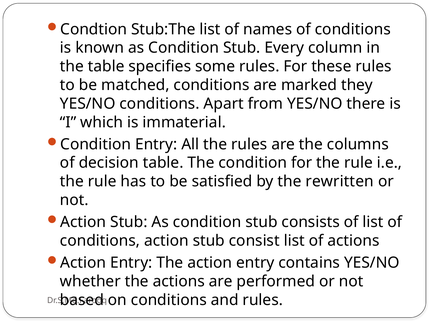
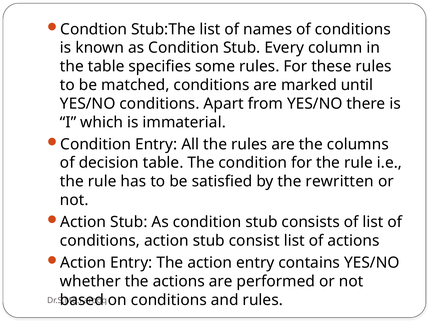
they: they -> until (357, 85)
